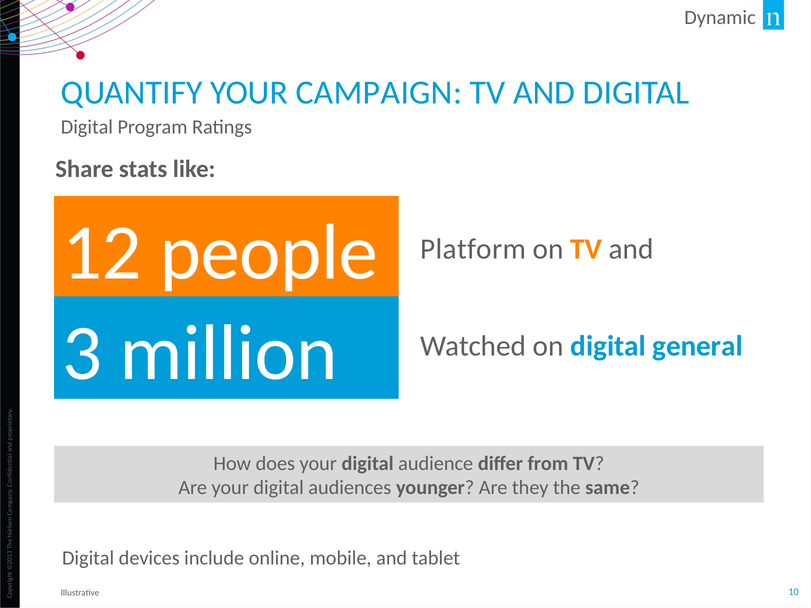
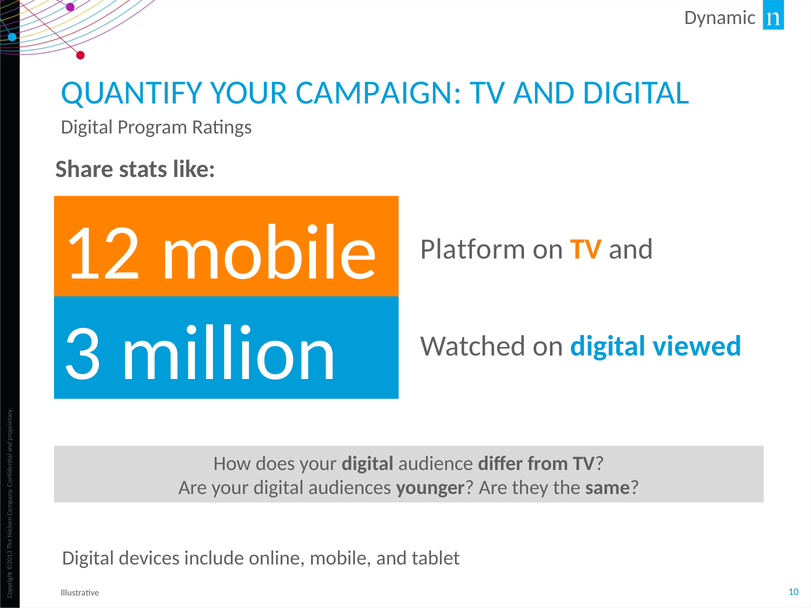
12 people: people -> mobile (269, 253)
general: general -> viewed (697, 346)
